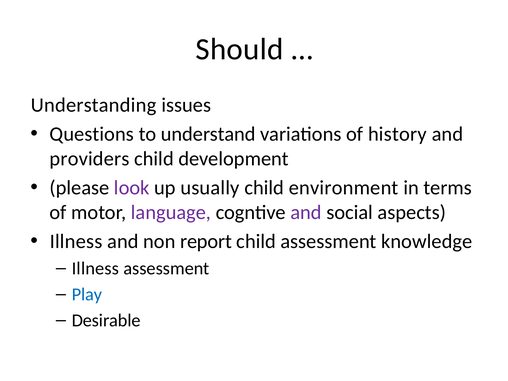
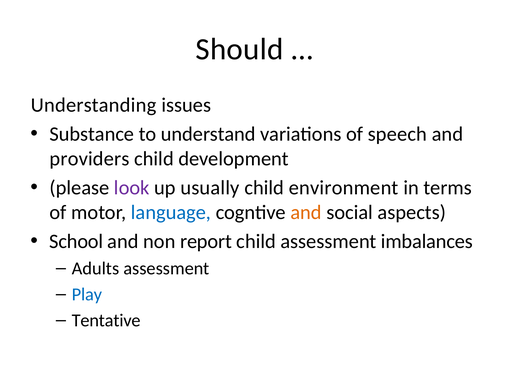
Questions: Questions -> Substance (92, 134)
history: history -> speech (397, 134)
language colour: purple -> blue (171, 212)
and colour: purple -> orange (306, 212)
Illness: Illness -> School (76, 242)
knowledge: knowledge -> imbalances (427, 242)
Illness: Illness -> Adults (96, 269)
Desirable: Desirable -> Tentative (106, 321)
